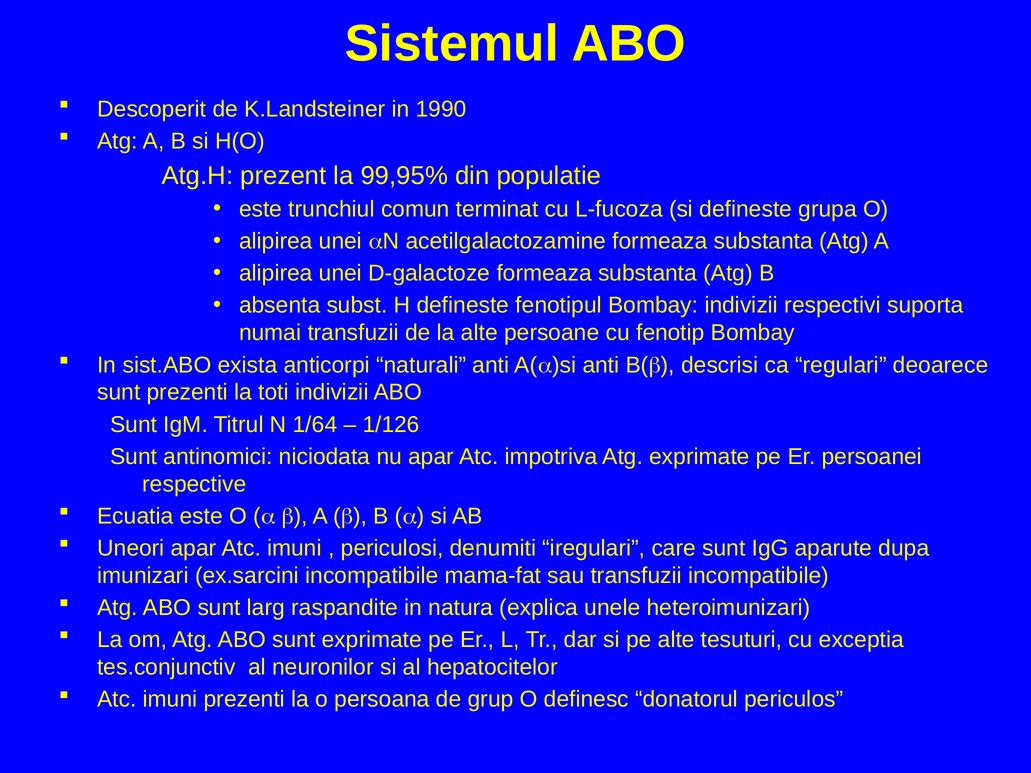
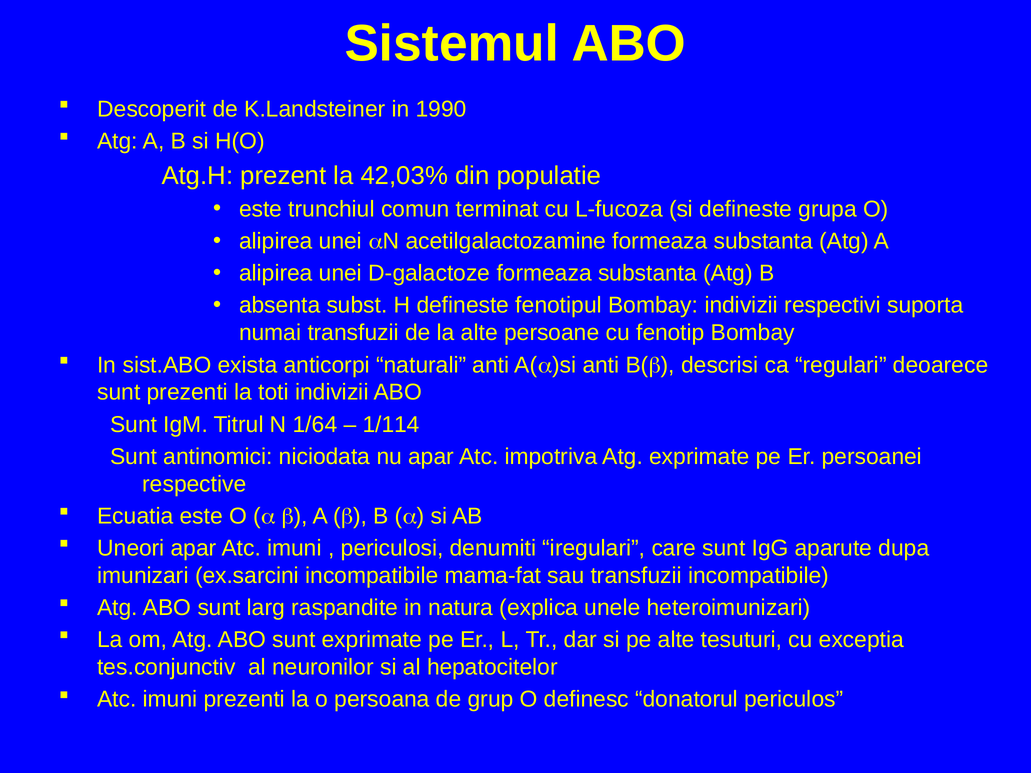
99,95%: 99,95% -> 42,03% (404, 176)
1/126: 1/126 -> 1/114 (391, 425)
